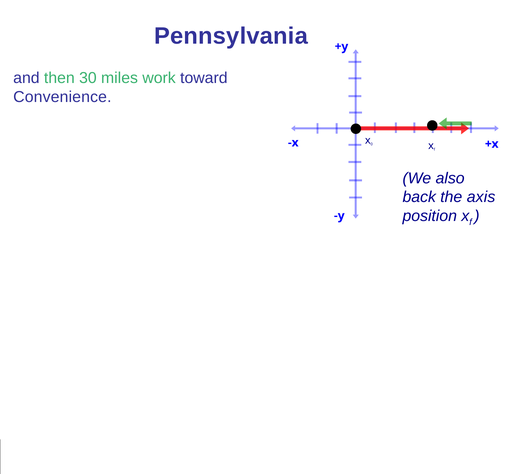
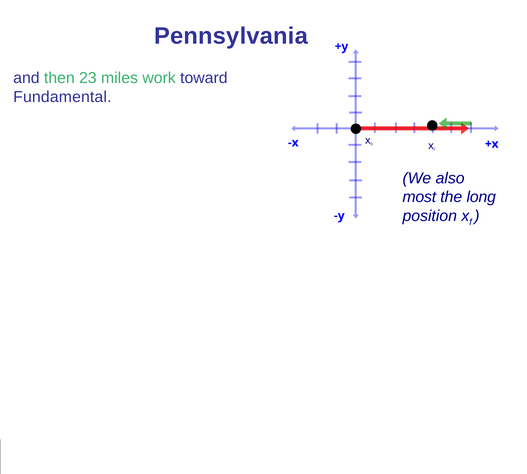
30: 30 -> 23 (88, 78)
Convenience: Convenience -> Fundamental (62, 97)
back: back -> most (419, 197)
axis: axis -> long (481, 197)
